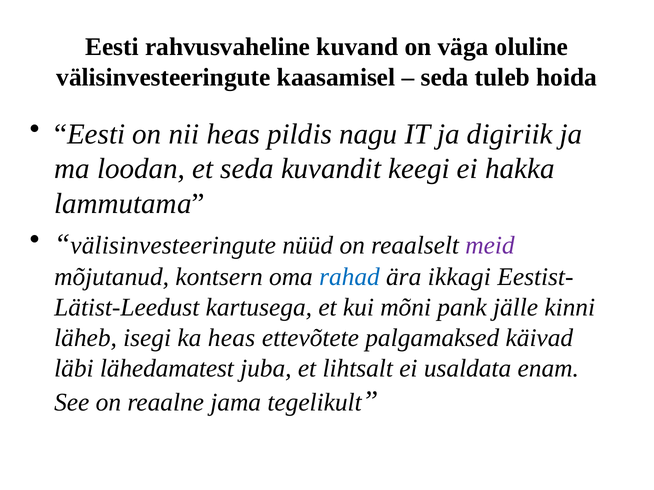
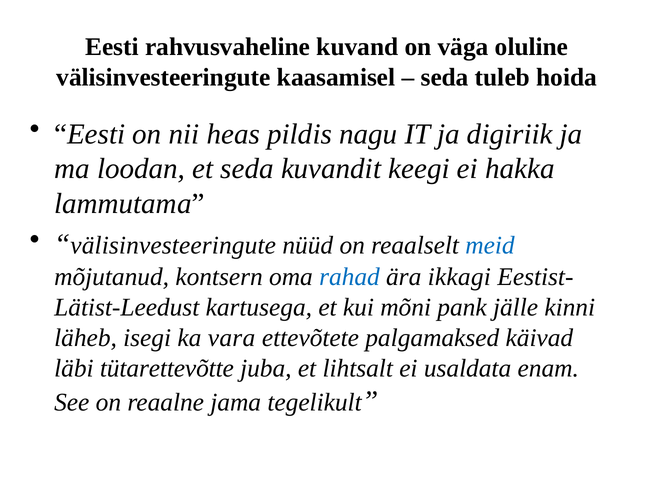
meid colour: purple -> blue (490, 246)
ka heas: heas -> vara (232, 338)
lähedamatest: lähedamatest -> tütarettevõtte (167, 369)
